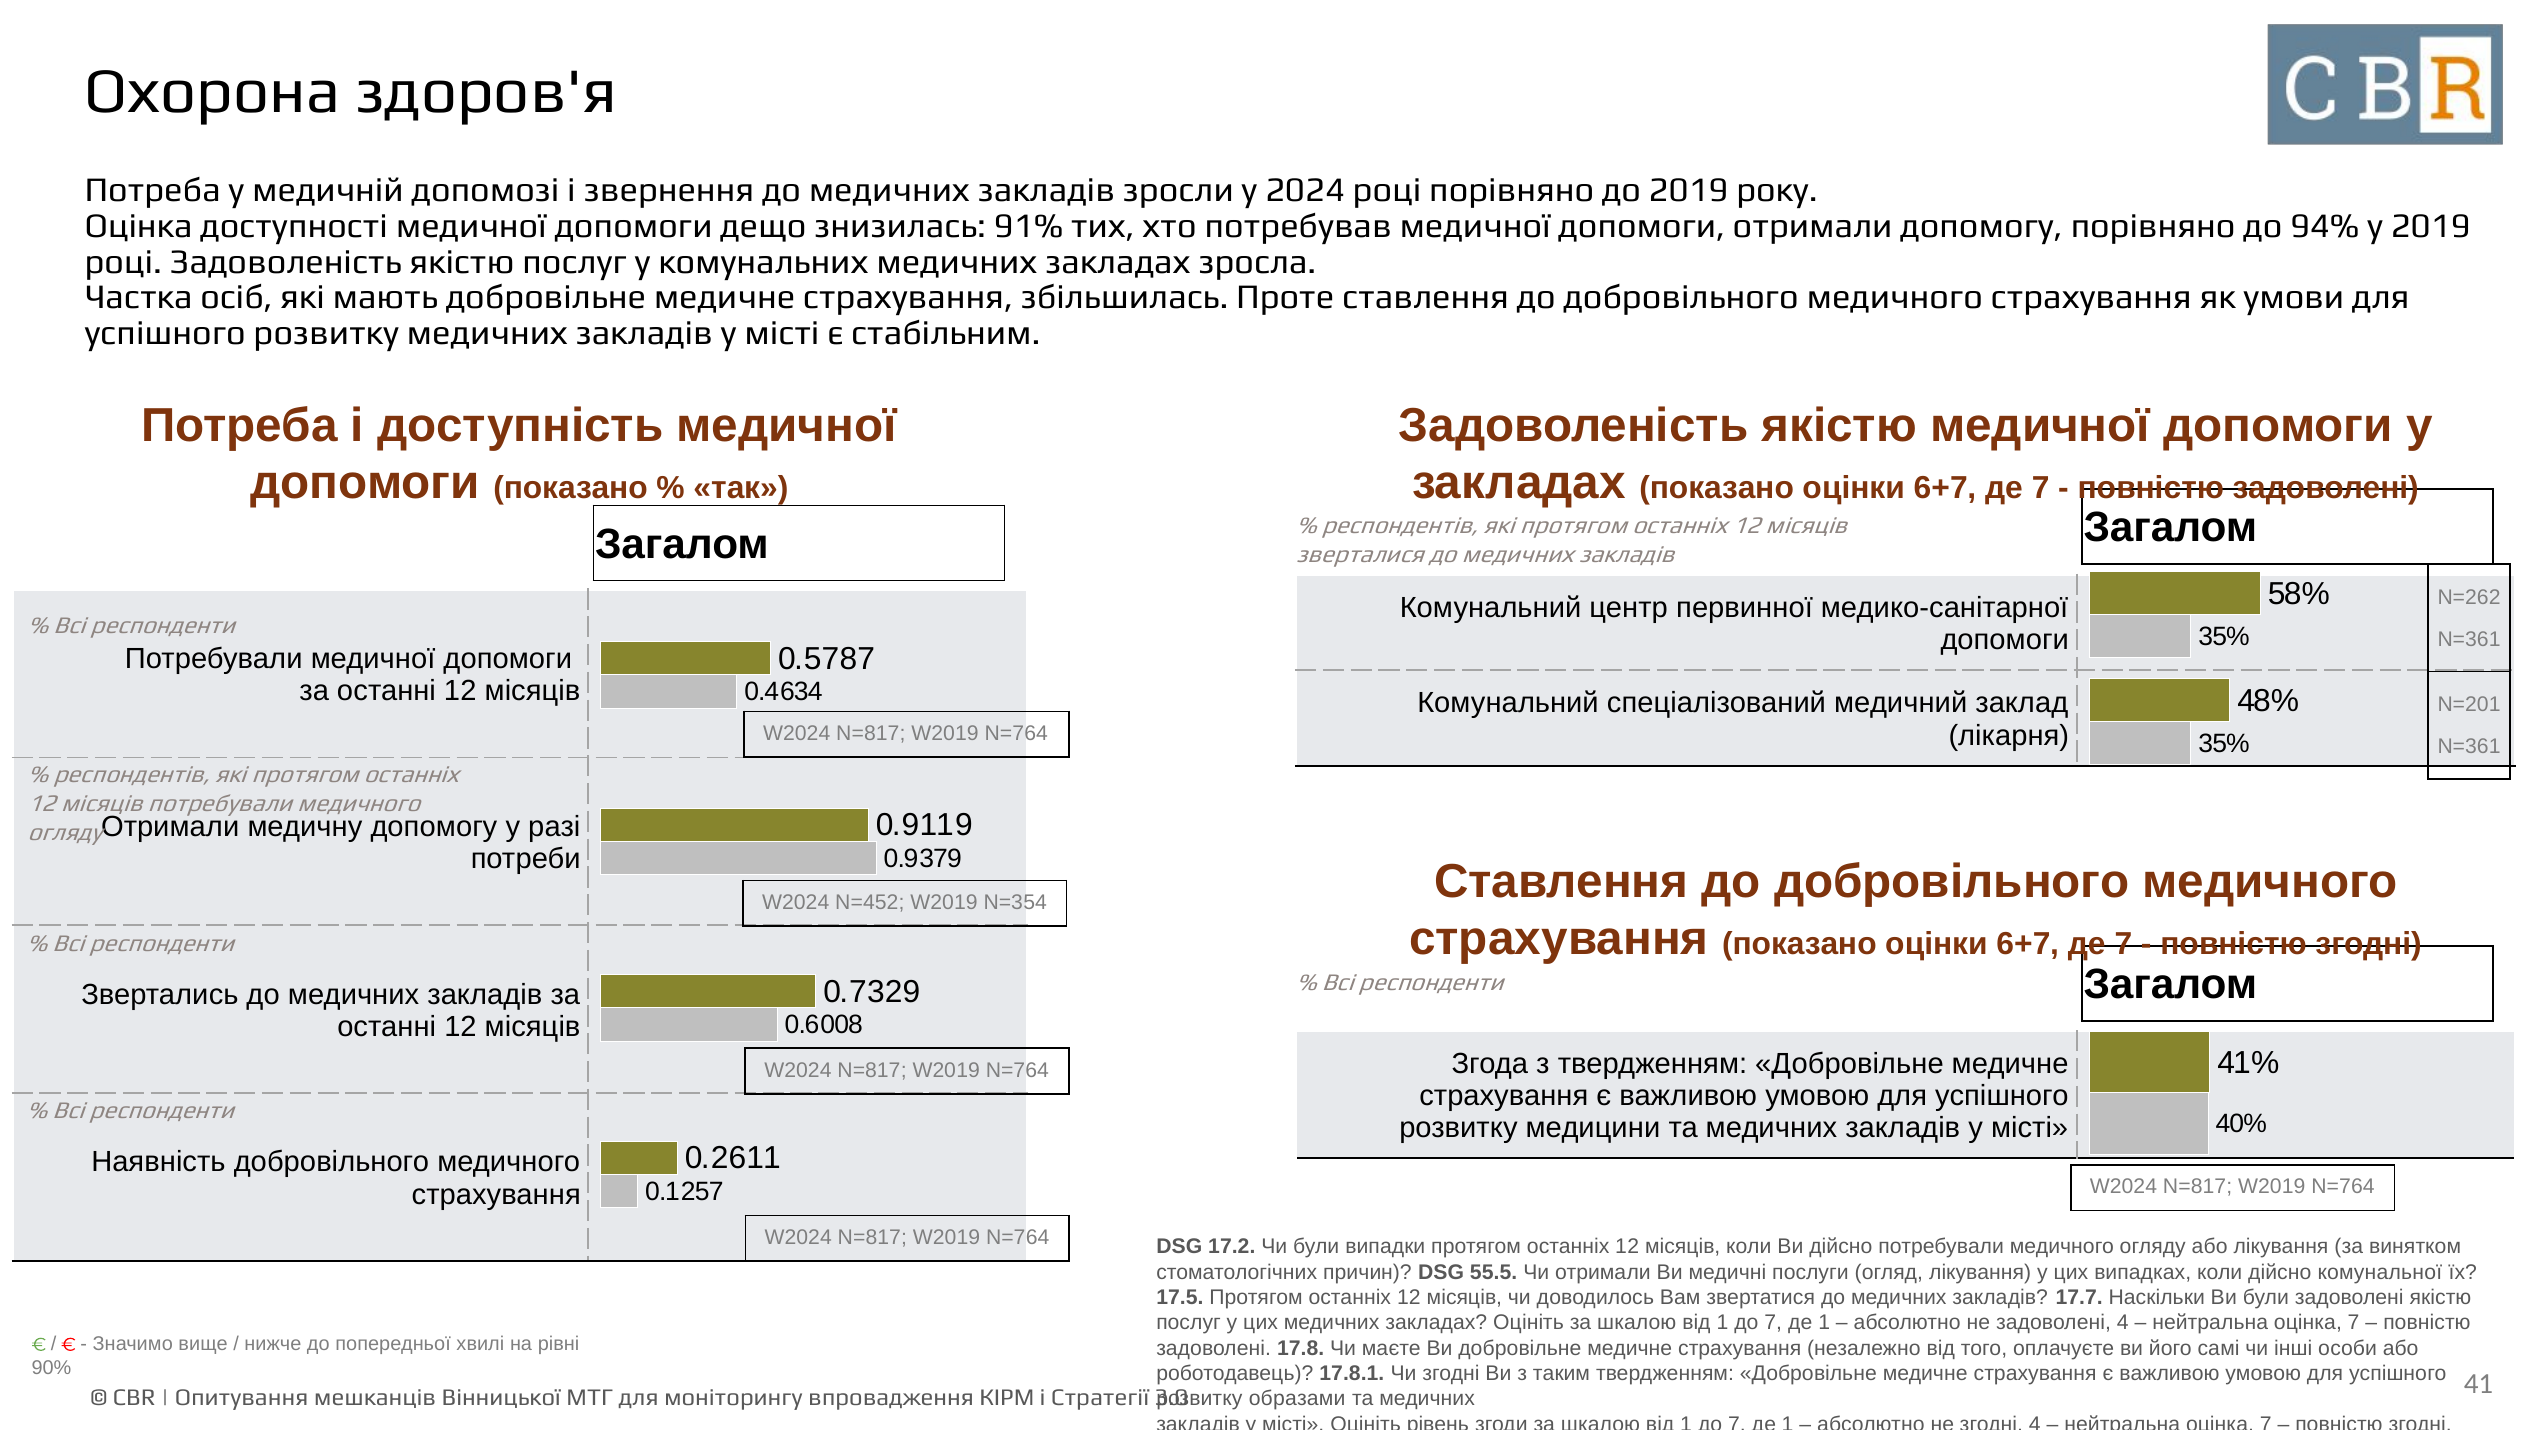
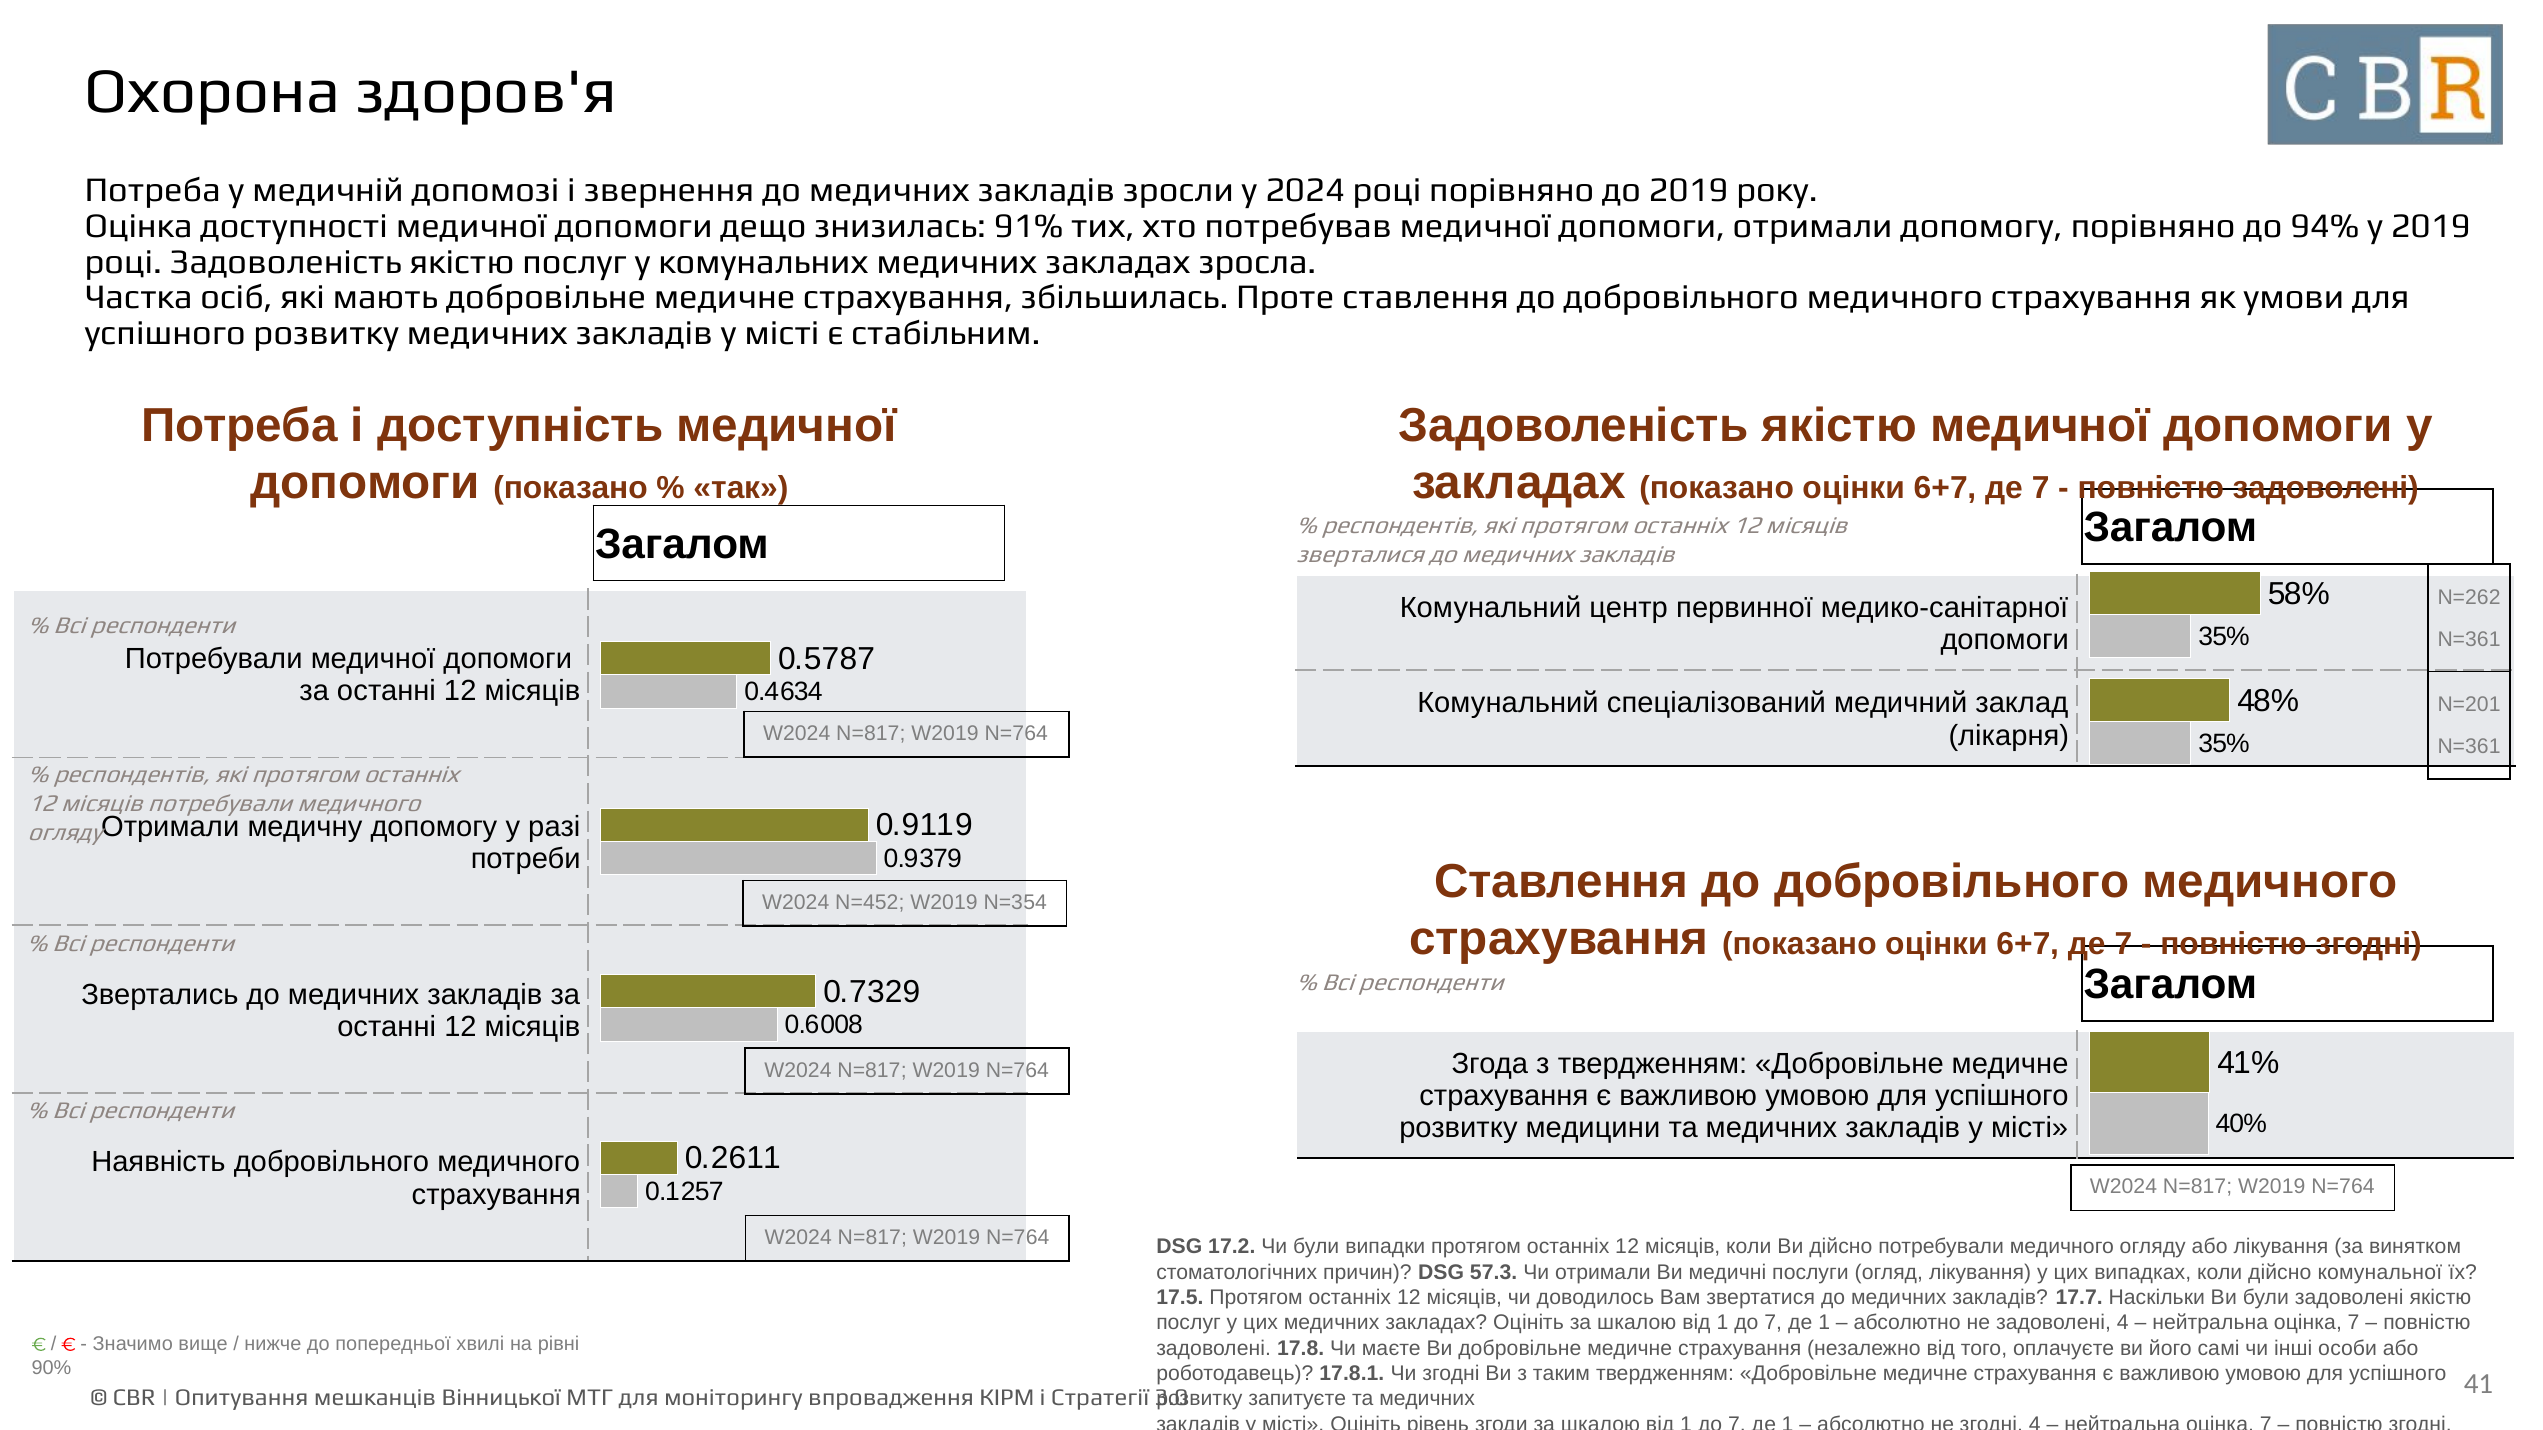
55.5: 55.5 -> 57.3 (1494, 1272)
образами: образами -> запитуєте (1297, 1399)
